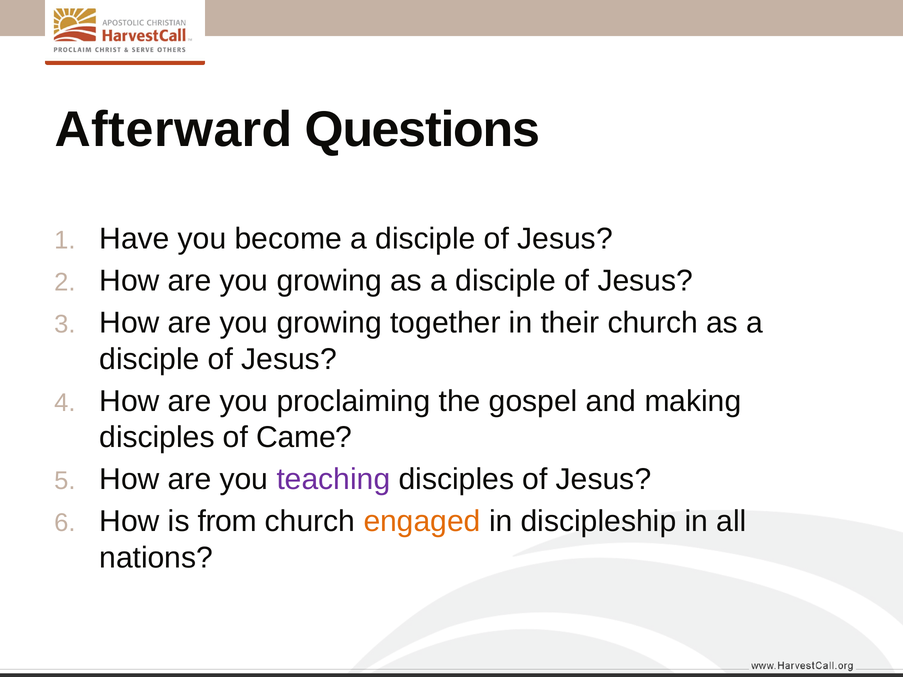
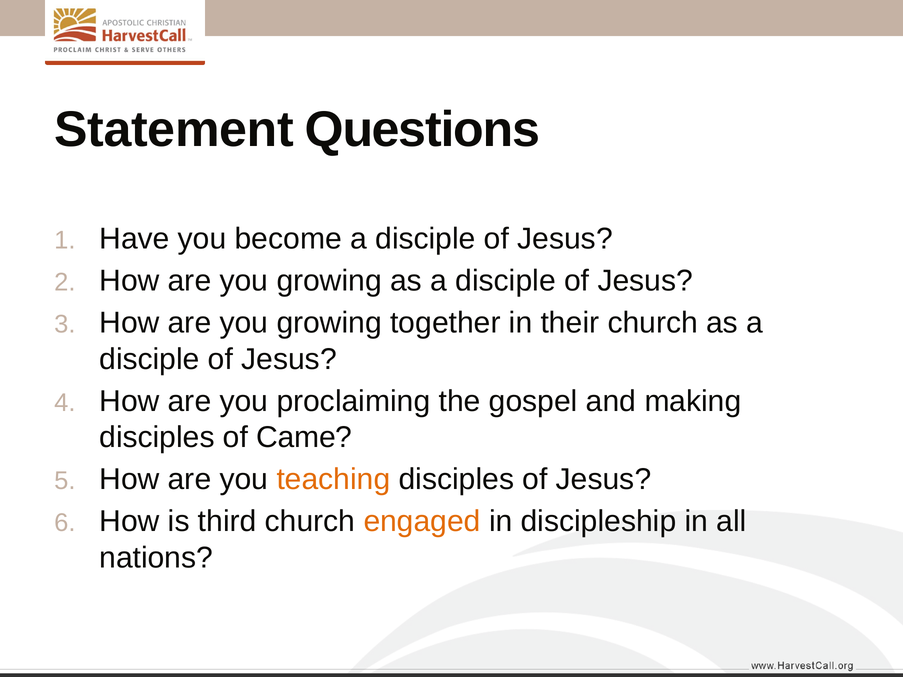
Afterward: Afterward -> Statement (174, 130)
teaching colour: purple -> orange (333, 480)
from: from -> third (227, 522)
